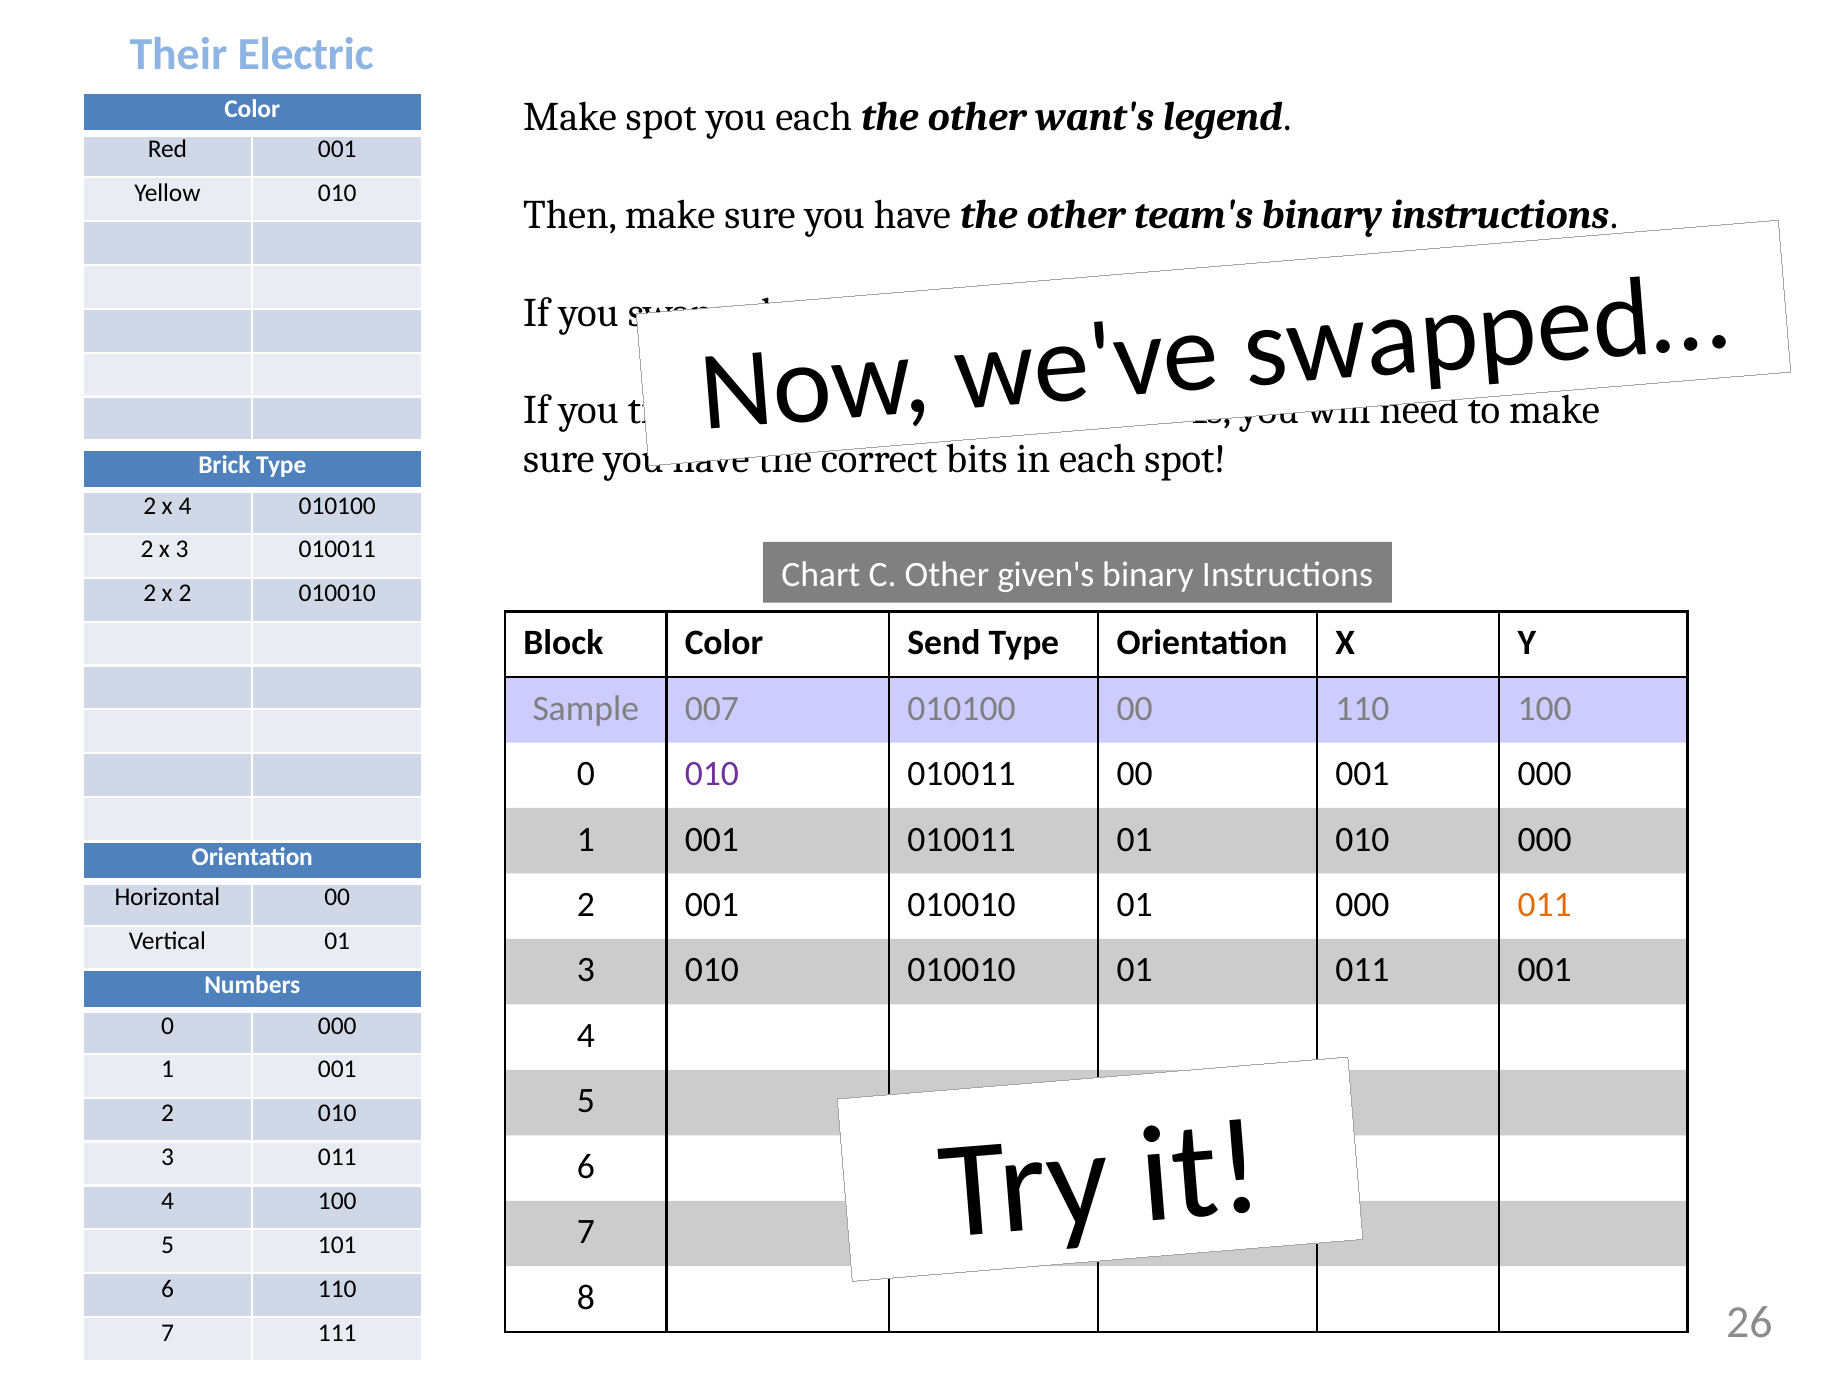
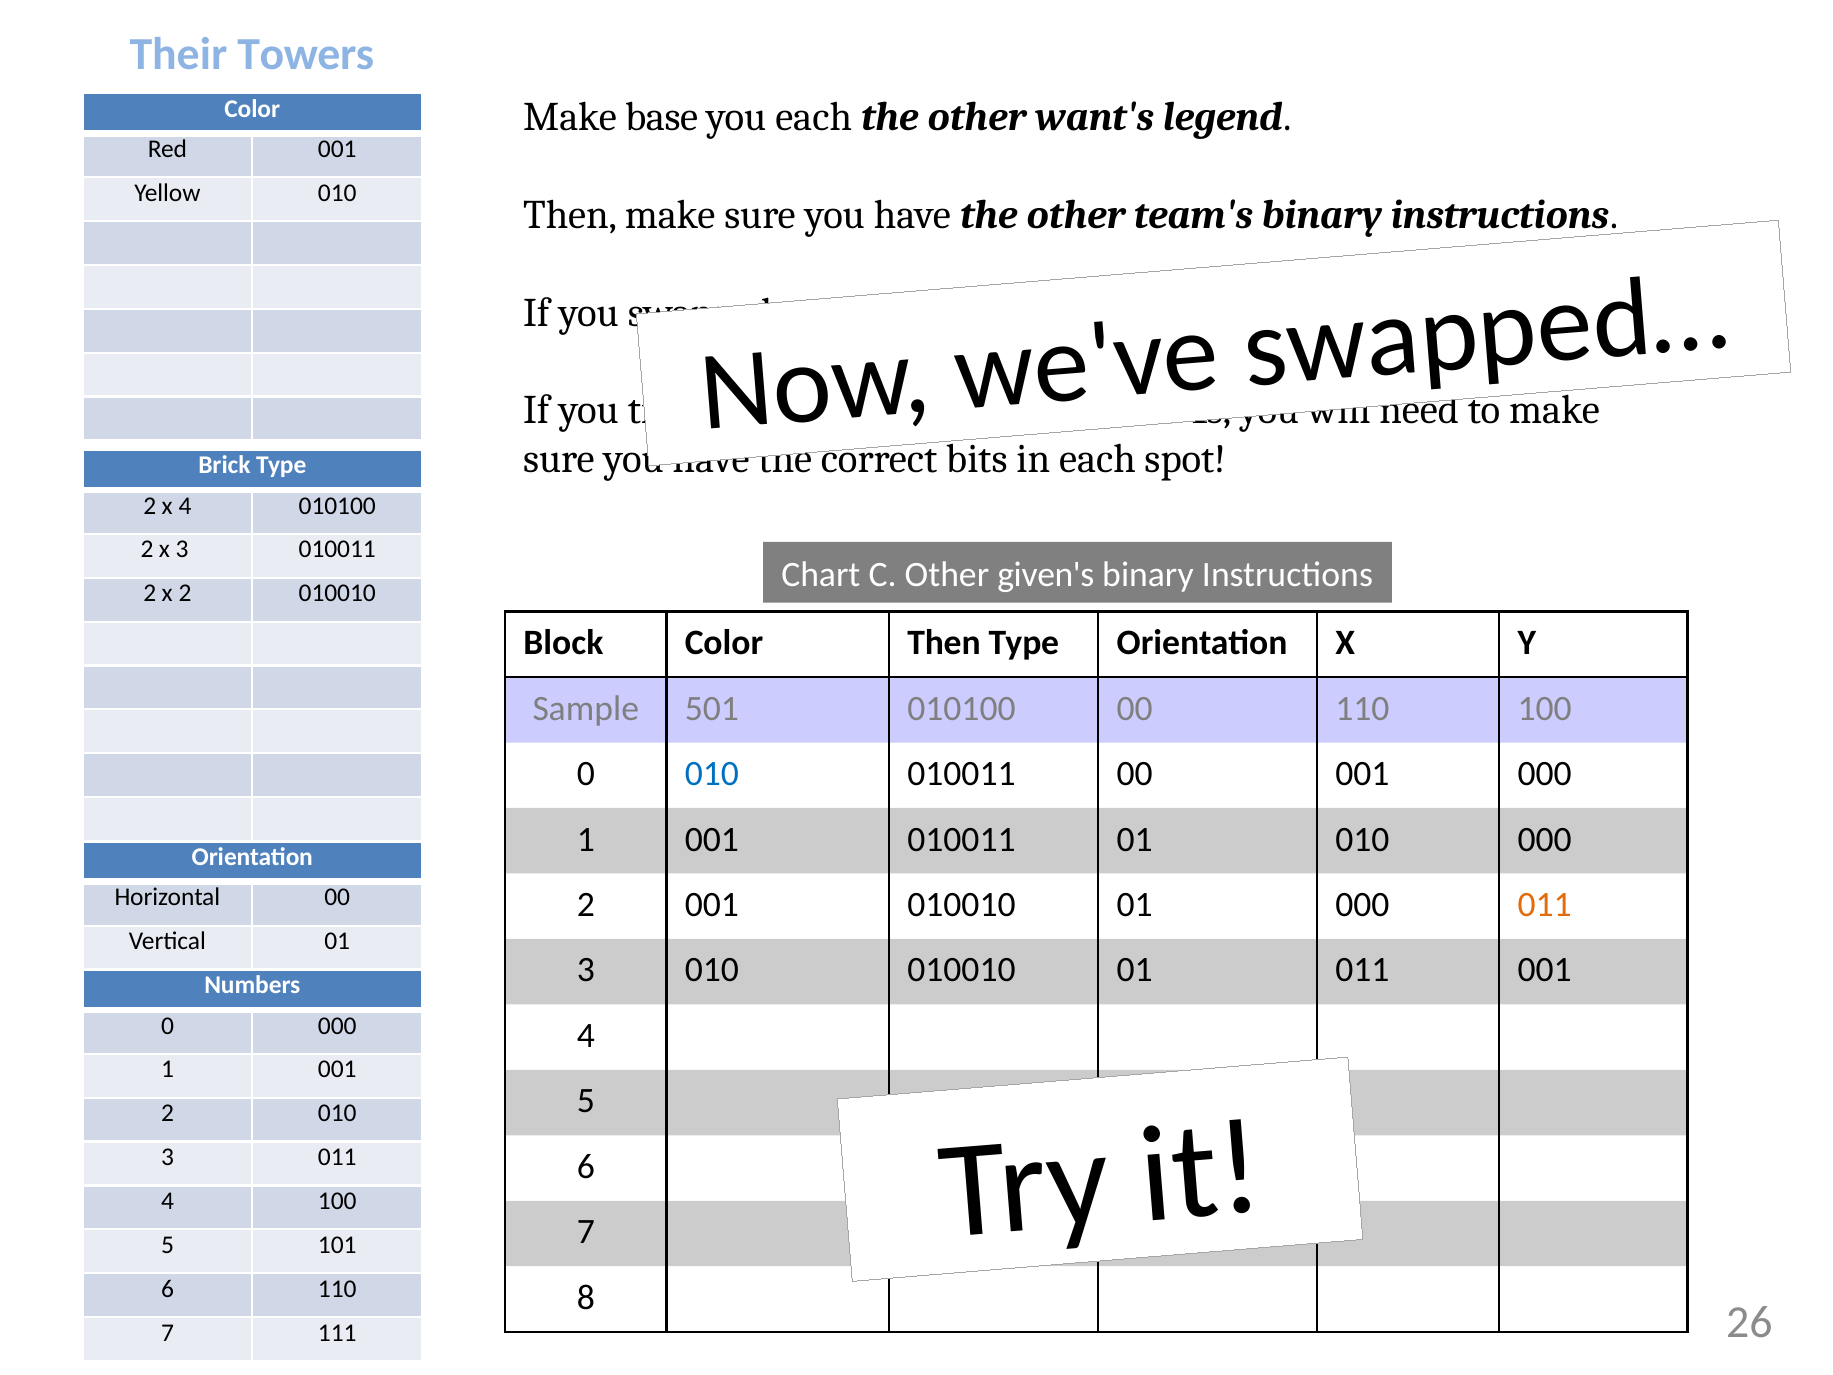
Electric: Electric -> Towers (306, 54)
Make spot: spot -> base (662, 117)
Color Send: Send -> Then (944, 643)
007: 007 -> 501 (712, 708)
010 colour: purple -> blue (712, 774)
